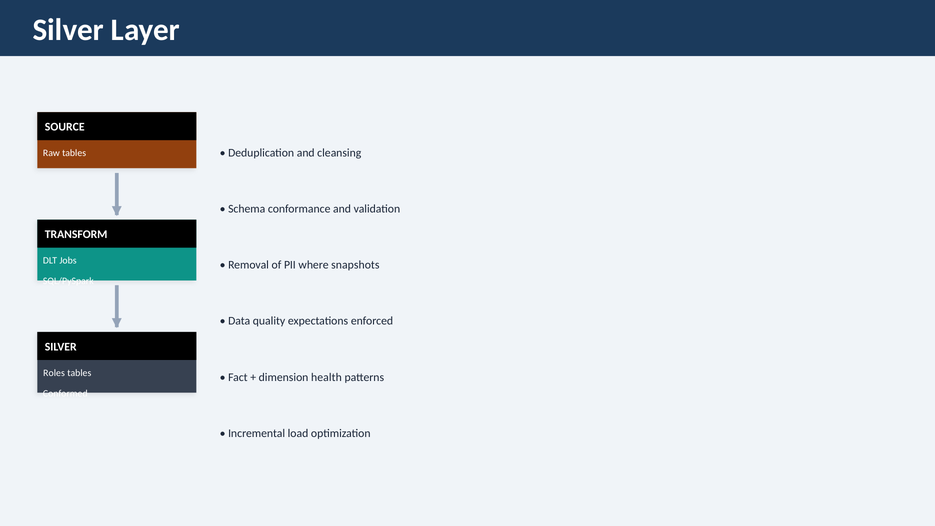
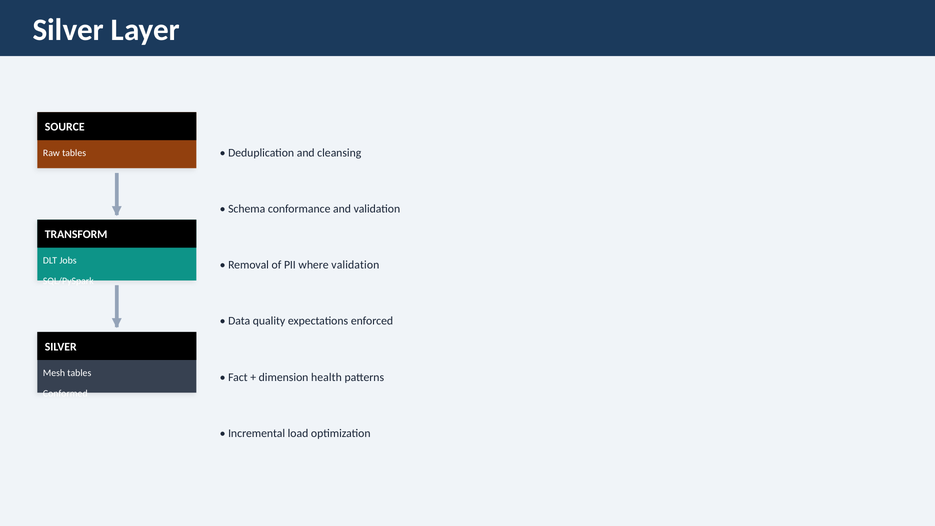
where snapshots: snapshots -> validation (355, 265)
Roles: Roles -> Mesh (54, 373)
